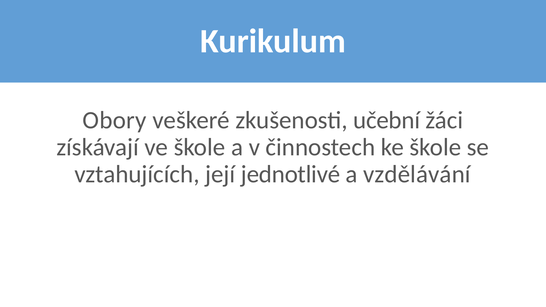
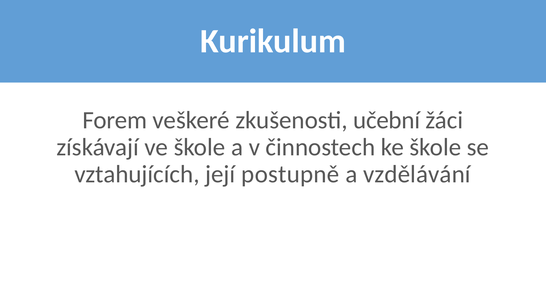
Obory: Obory -> Forem (115, 120)
jednotlivé: jednotlivé -> postupně (290, 174)
